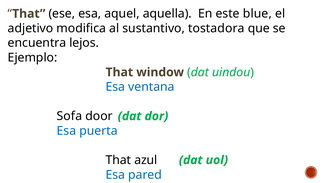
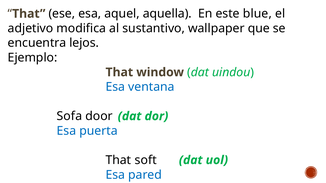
tostadora: tostadora -> wallpaper (216, 28)
azul: azul -> soft (146, 160)
